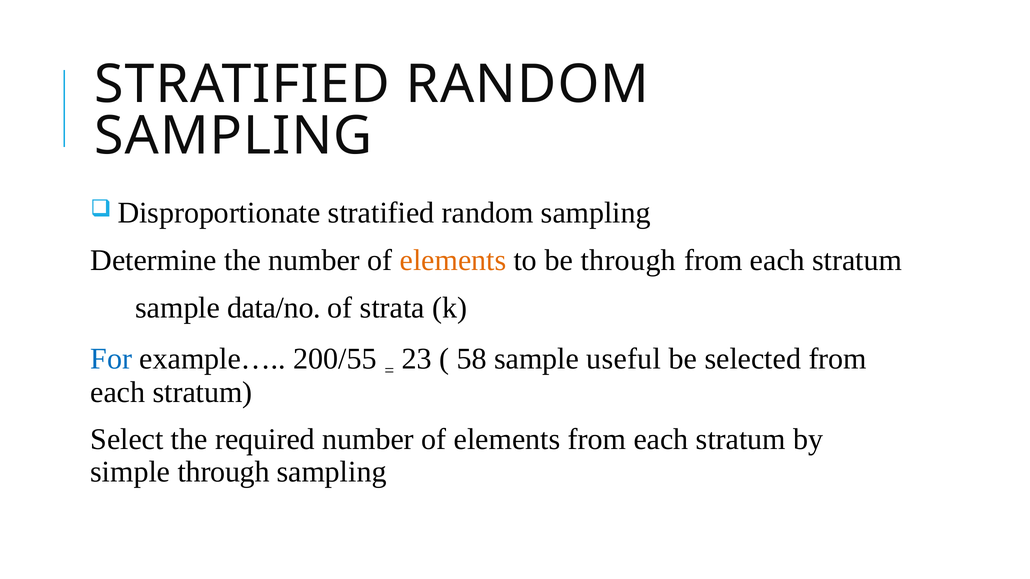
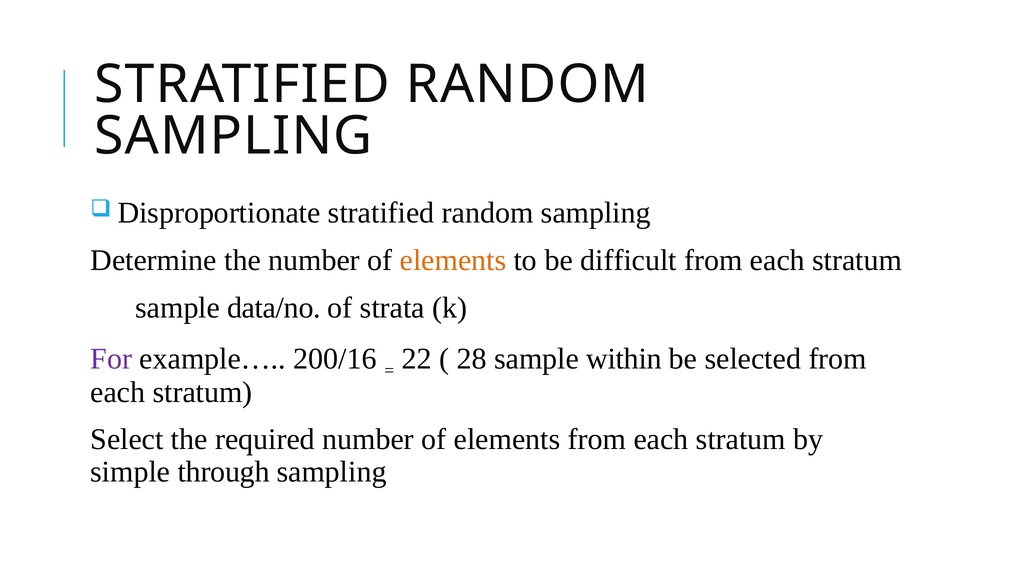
be through: through -> difficult (629, 261)
For colour: blue -> purple (111, 359)
200/55: 200/55 -> 200/16 (335, 359)
23: 23 -> 22 (417, 359)
58: 58 -> 28 (472, 359)
useful: useful -> within (624, 359)
